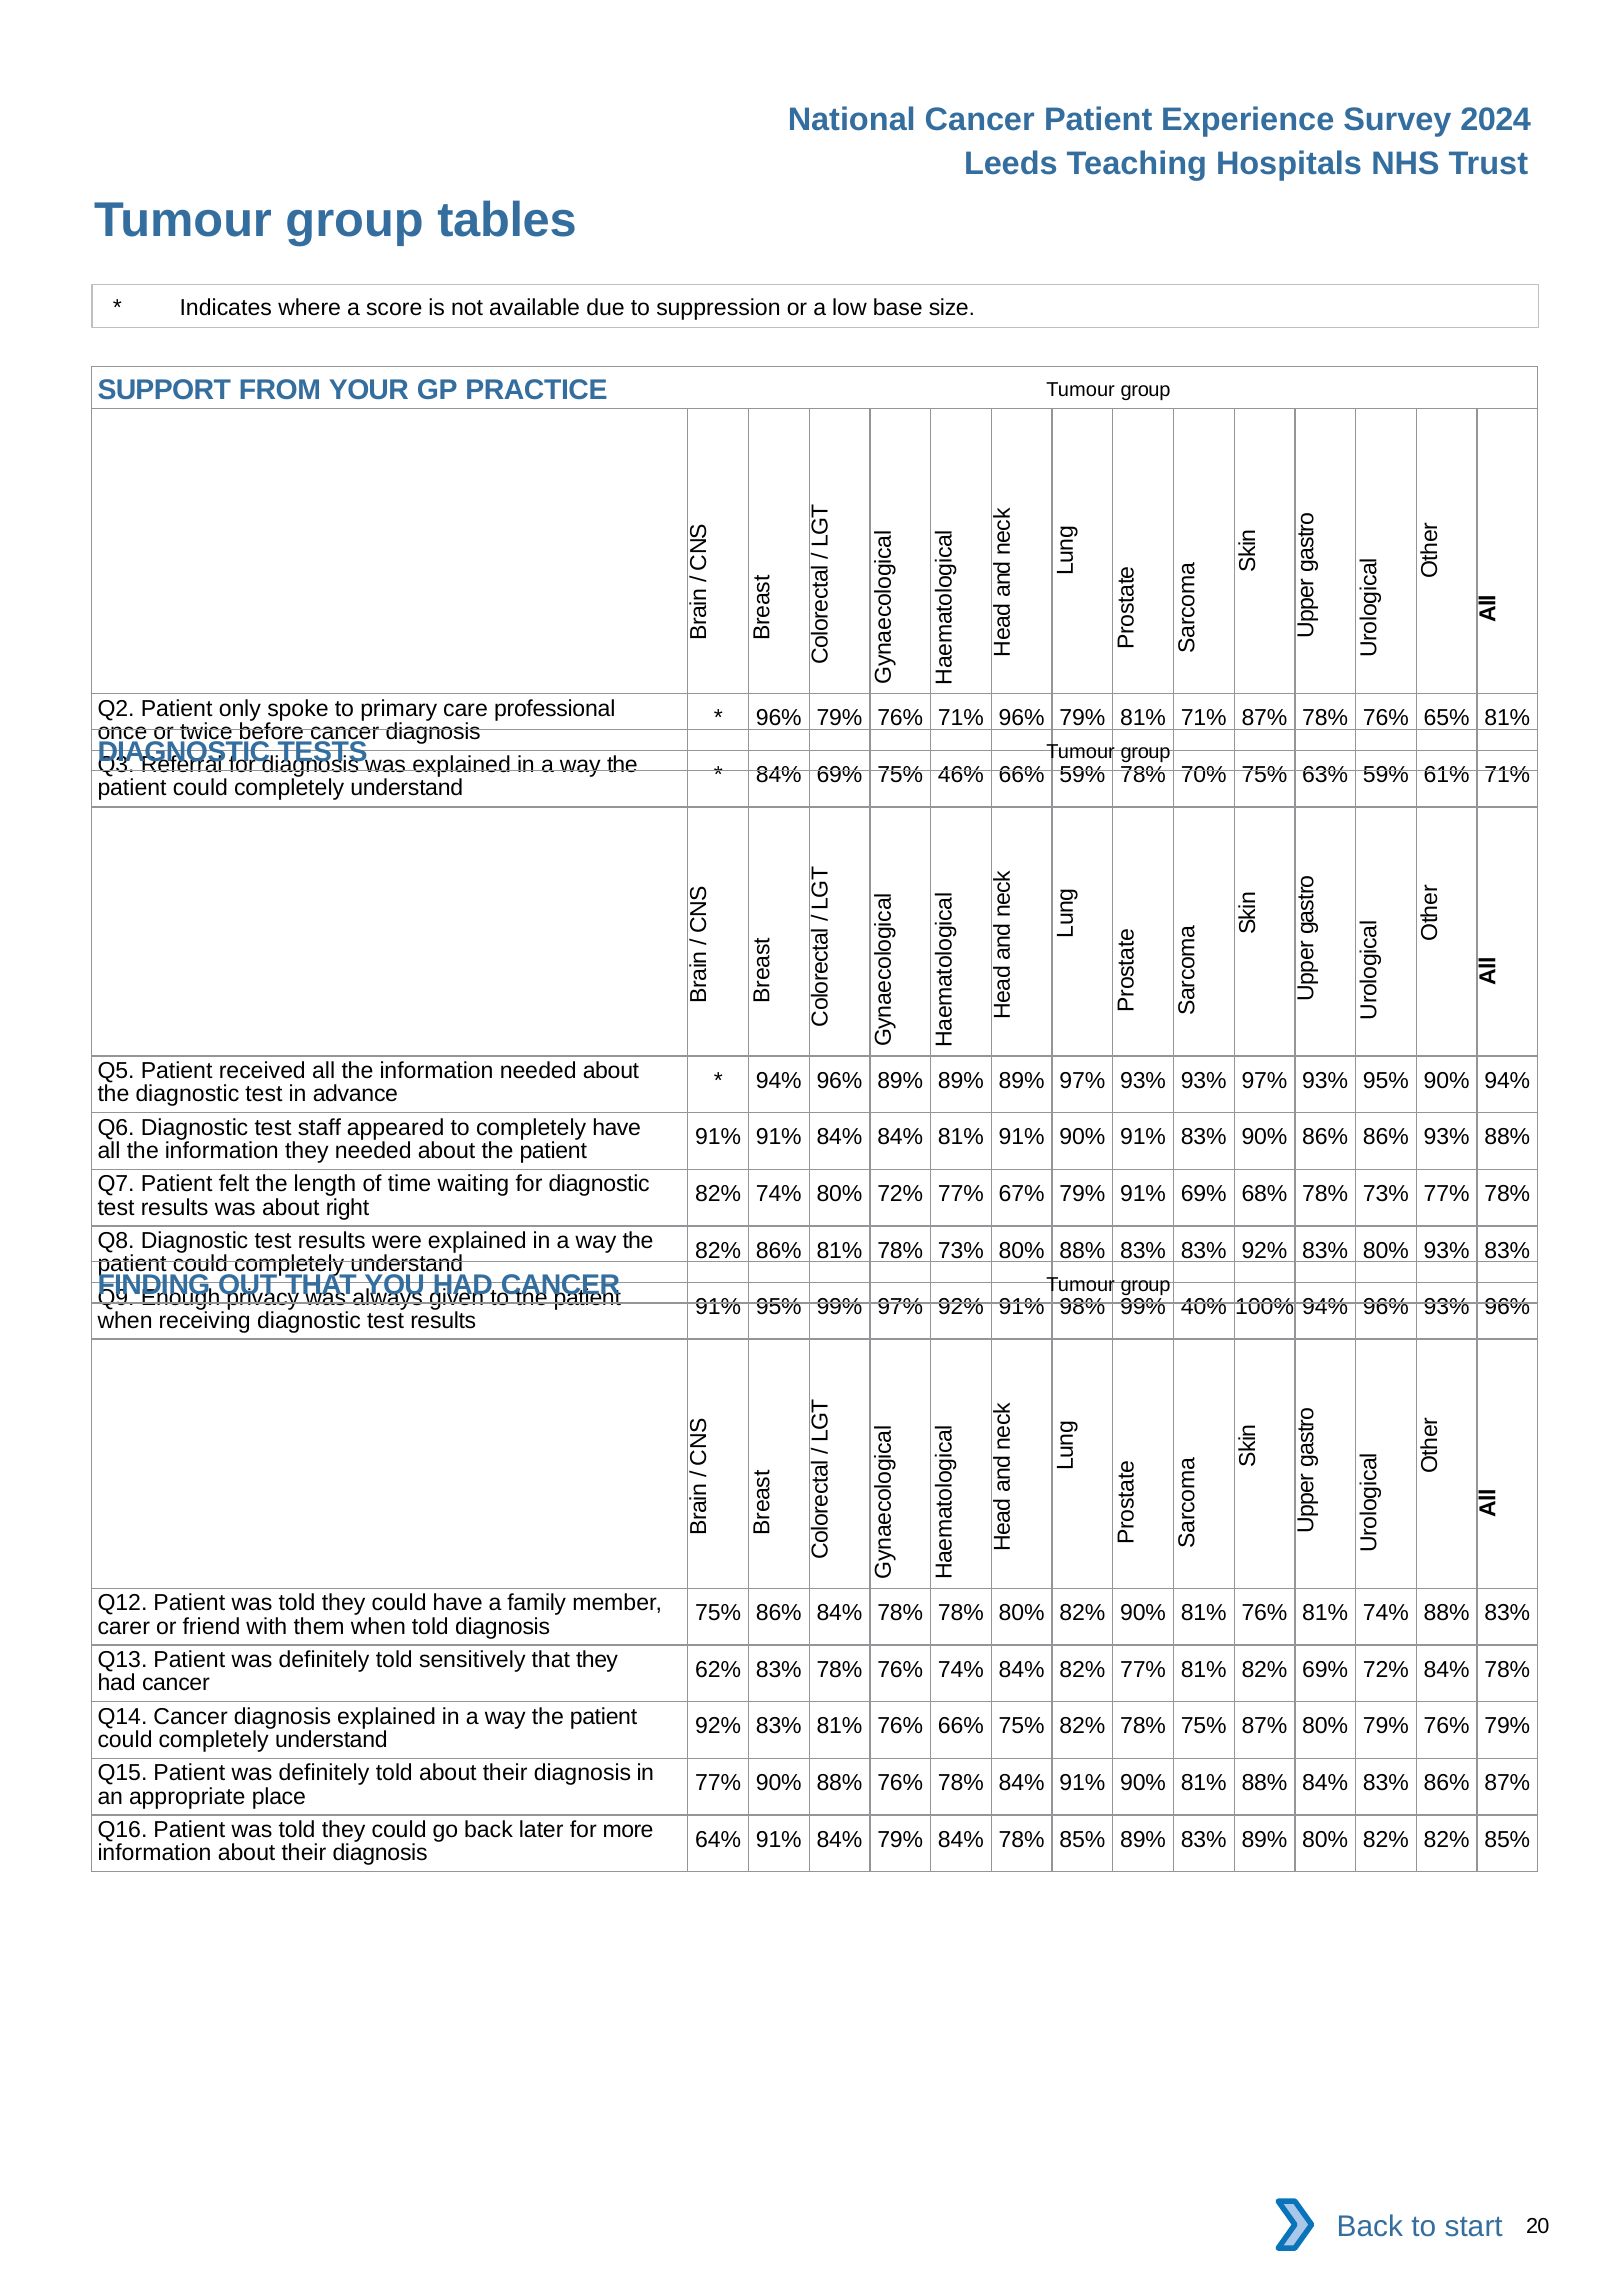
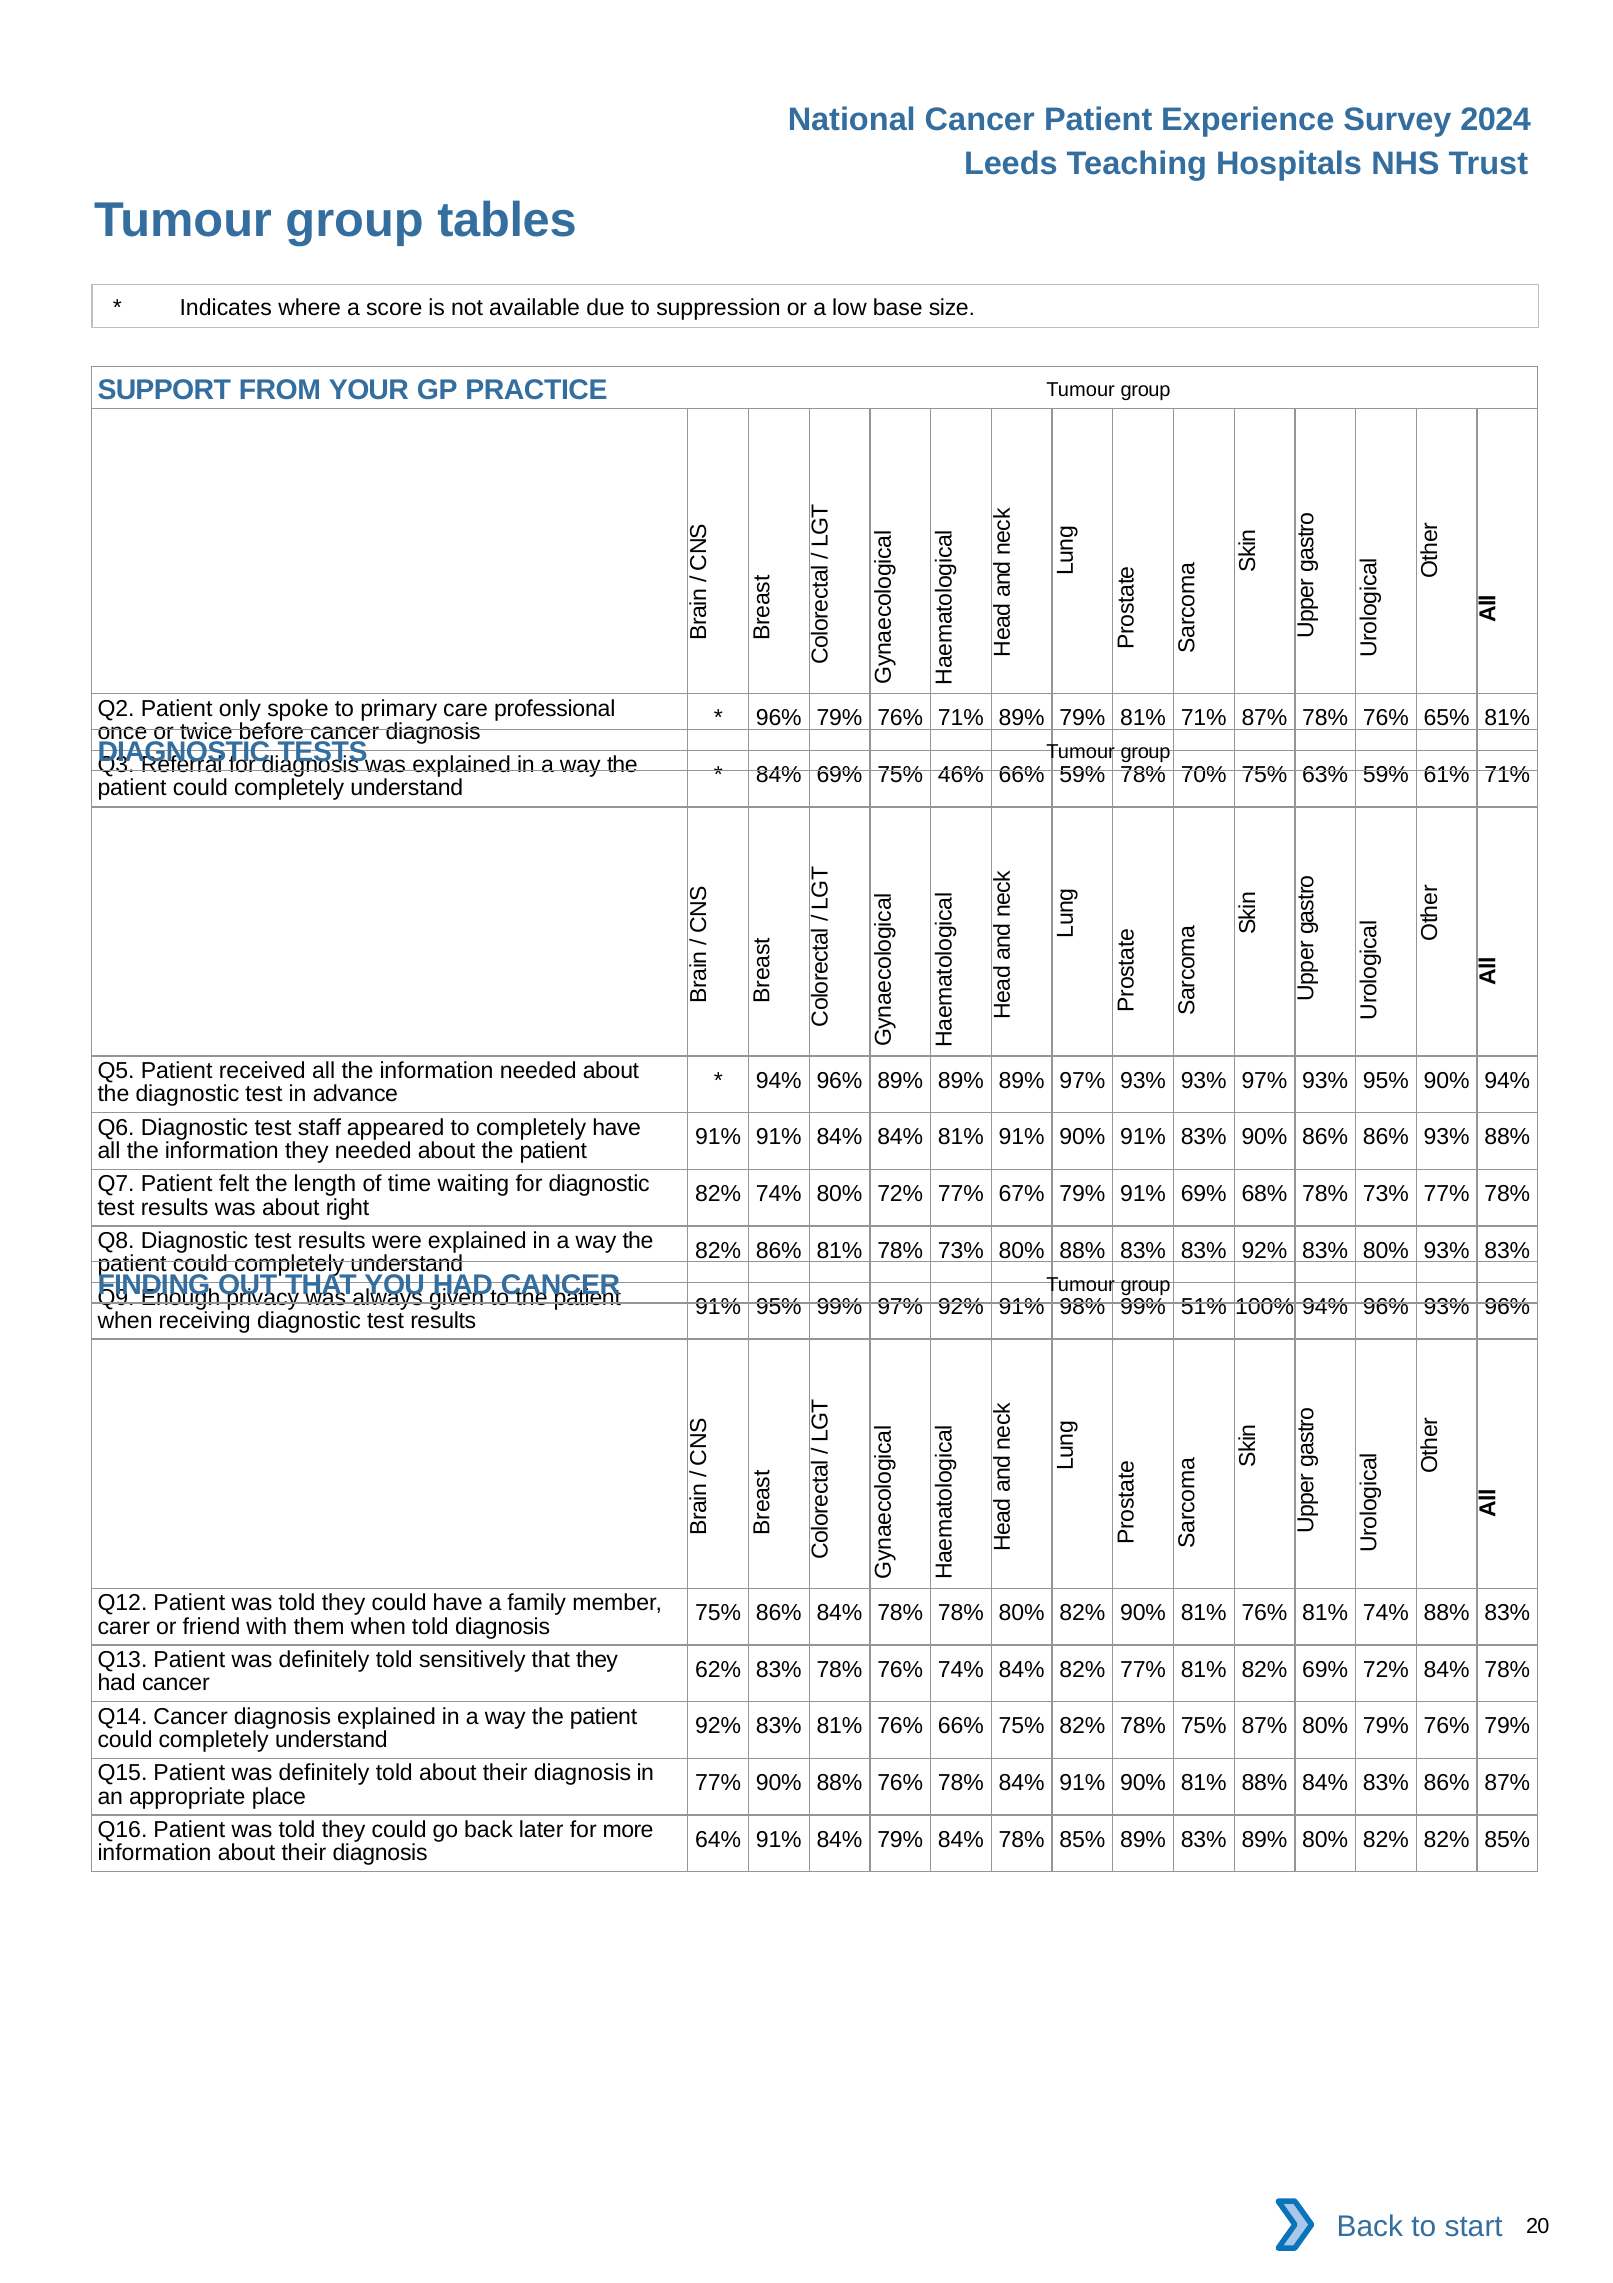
71% 96%: 96% -> 89% (1022, 718)
40%: 40% -> 51% (1204, 1307)
